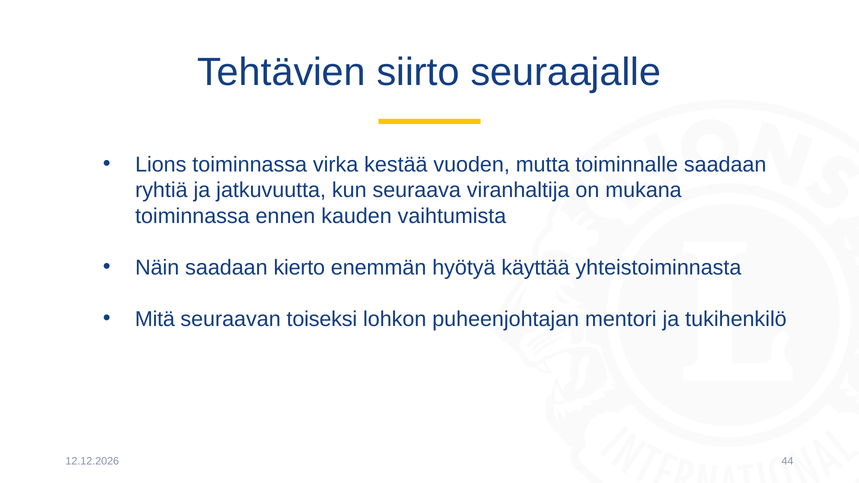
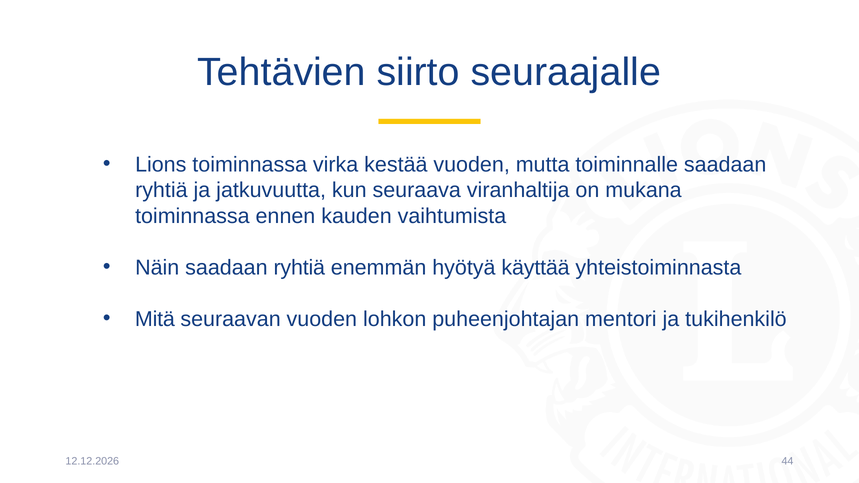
Näin saadaan kierto: kierto -> ryhtiä (299, 268)
seuraavan toiseksi: toiseksi -> vuoden (322, 319)
